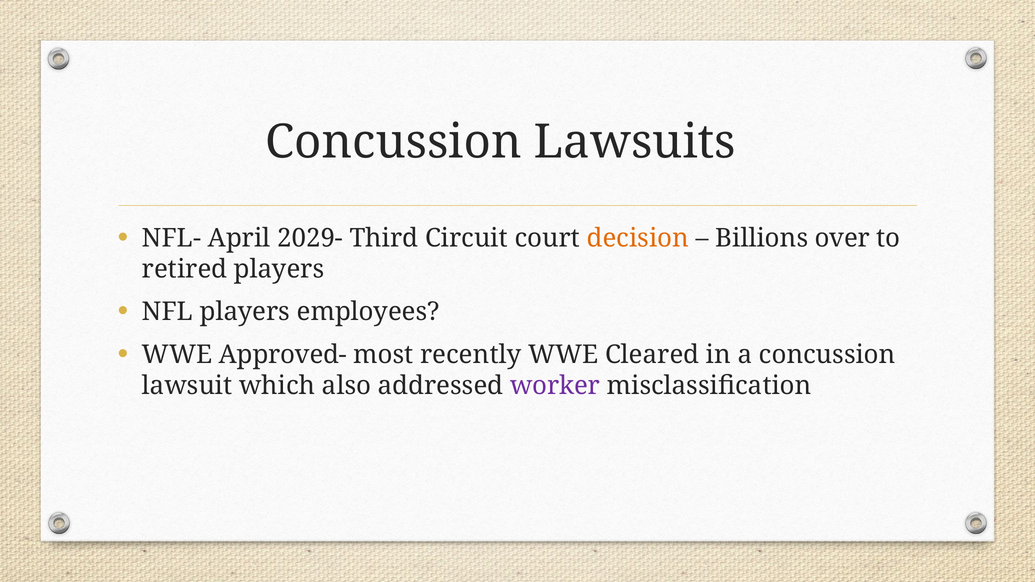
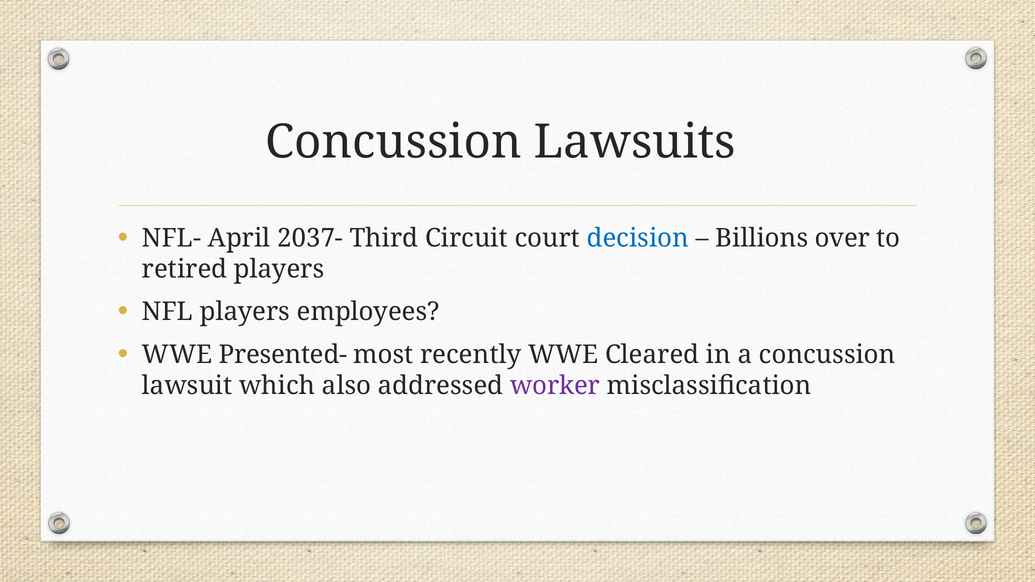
2029-: 2029- -> 2037- (310, 238)
decision colour: orange -> blue (638, 238)
Approved-: Approved- -> Presented- (283, 355)
